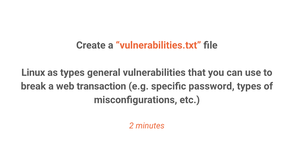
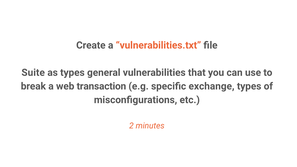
Linux: Linux -> Suite (33, 73)
password: password -> exchange (212, 86)
